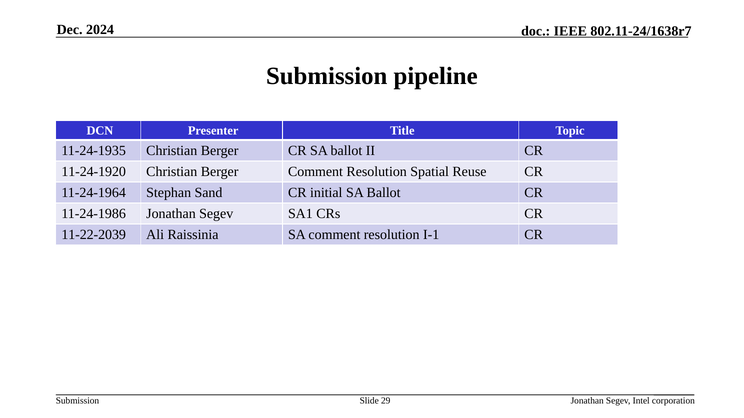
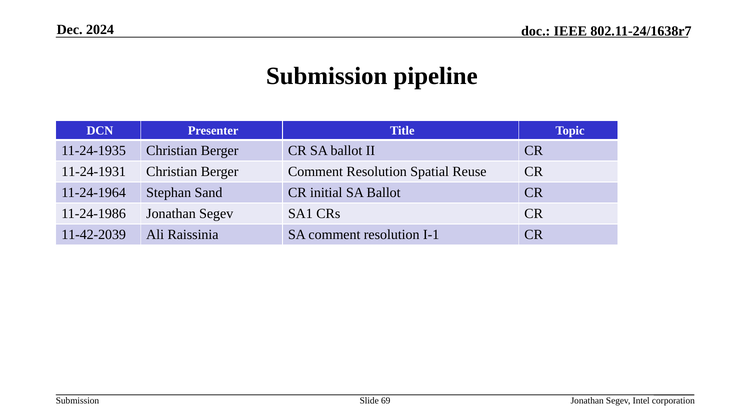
11-24-1920: 11-24-1920 -> 11-24-1931 (94, 172)
11-22-2039: 11-22-2039 -> 11-42-2039 (94, 235)
29: 29 -> 69 (386, 401)
